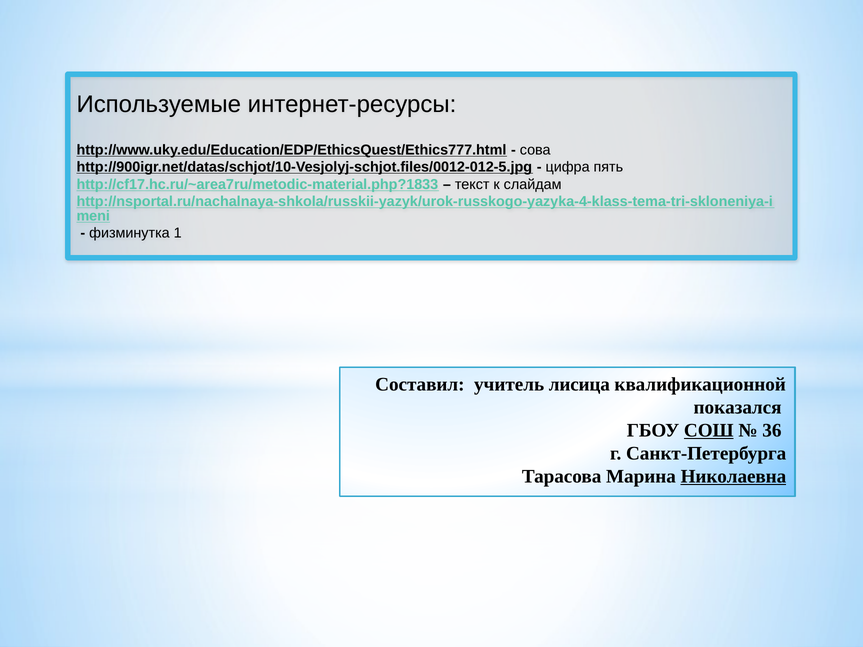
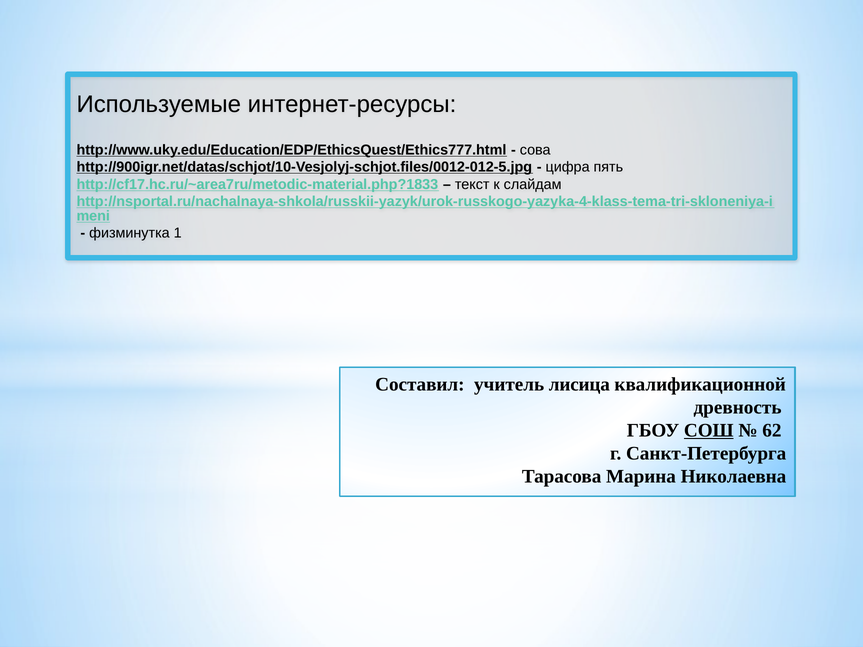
показался: показался -> древность (738, 408)
36: 36 -> 62 (772, 431)
Николаевна underline: present -> none (733, 477)
